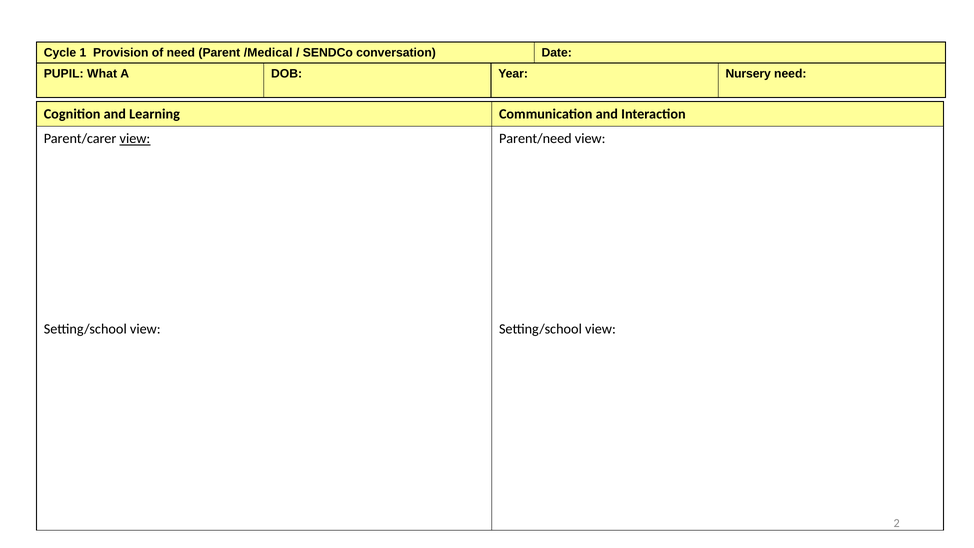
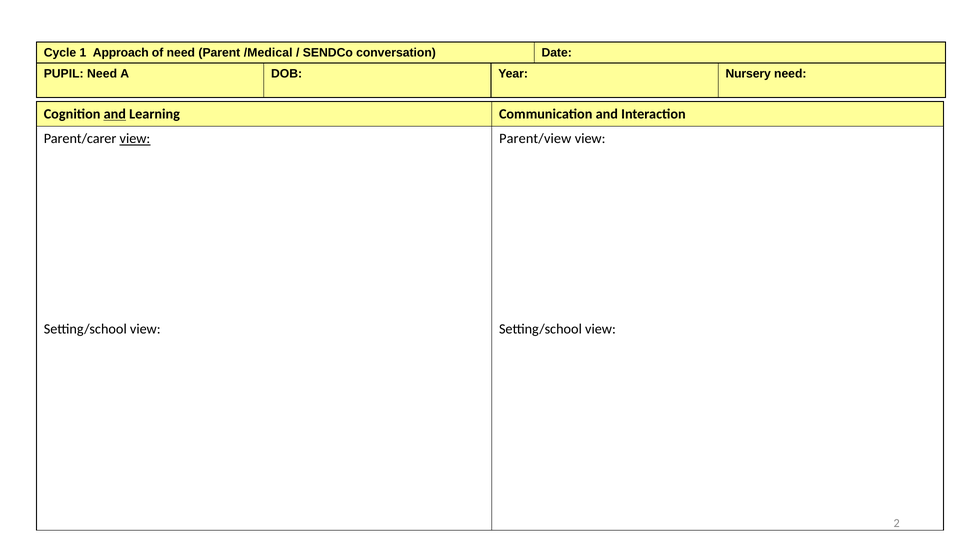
Provision: Provision -> Approach (121, 53)
PUPIL What: What -> Need (102, 74)
and underline: none -> present (115, 114)
Parent/need: Parent/need -> Parent/view (535, 139)
